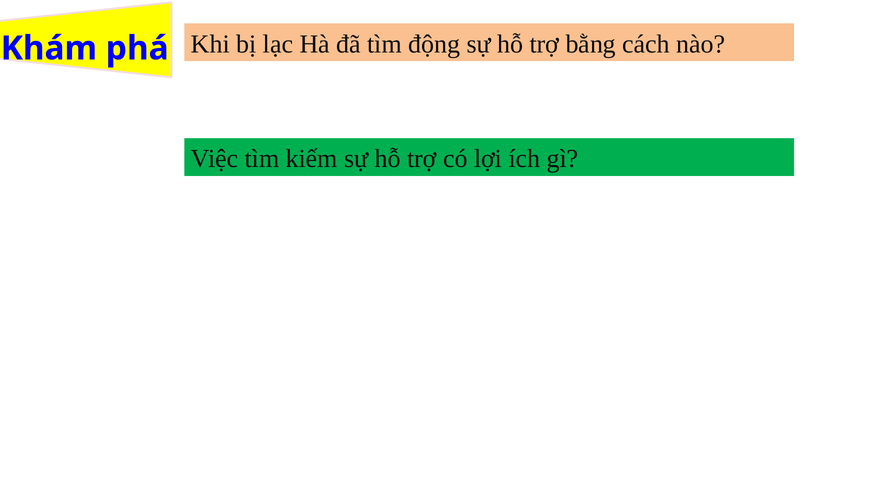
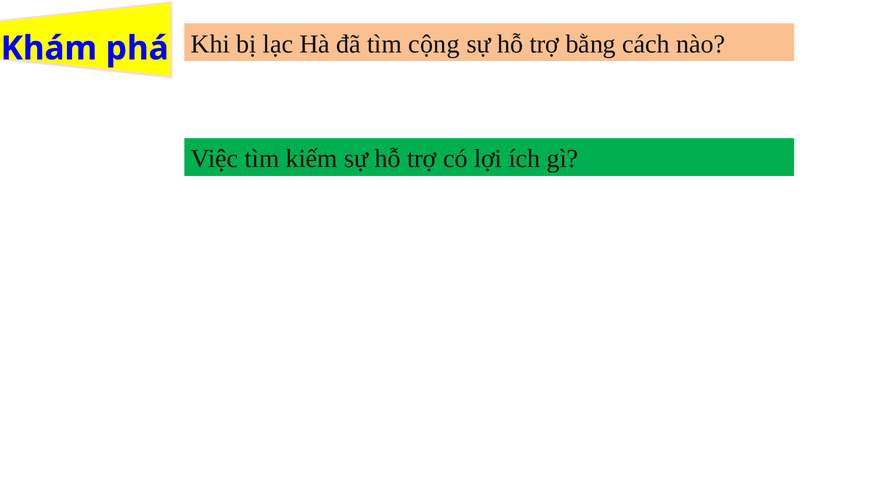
động: động -> cộng (434, 44)
